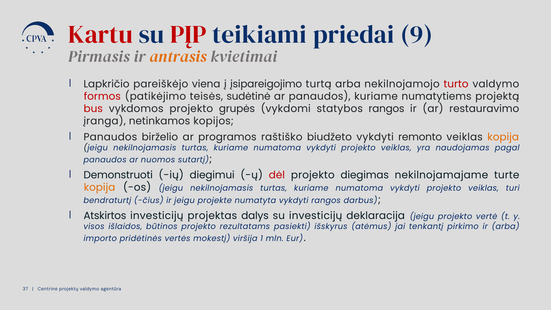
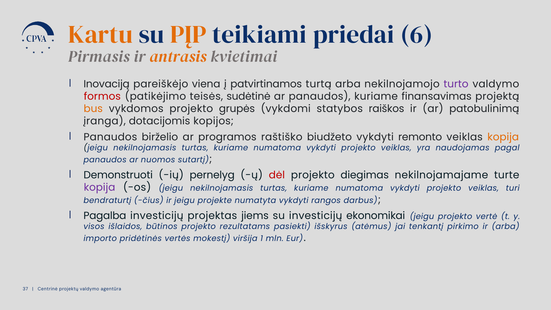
Kartu colour: red -> orange (100, 35)
PĮP colour: red -> orange (188, 35)
9: 9 -> 6 (417, 35)
Lapkričio: Lapkričio -> Inovaciją (107, 84)
įsipareigojimo: įsipareigojimo -> patvirtinamos (266, 84)
turto colour: red -> purple (456, 84)
numatytiems: numatytiems -> finansavimas (437, 96)
bus colour: red -> orange (93, 109)
statybos rangos: rangos -> raiškos (386, 109)
restauravimo: restauravimo -> patobulinimą (484, 109)
netinkamos: netinkamos -> dotacijomis (160, 121)
diegimui: diegimui -> pernelyg (212, 175)
kopija colour: orange -> purple (100, 187)
Atskirtos: Atskirtos -> Pagalba (105, 216)
dalys: dalys -> jiems (255, 216)
deklaracija: deklaracija -> ekonomikai (376, 216)
